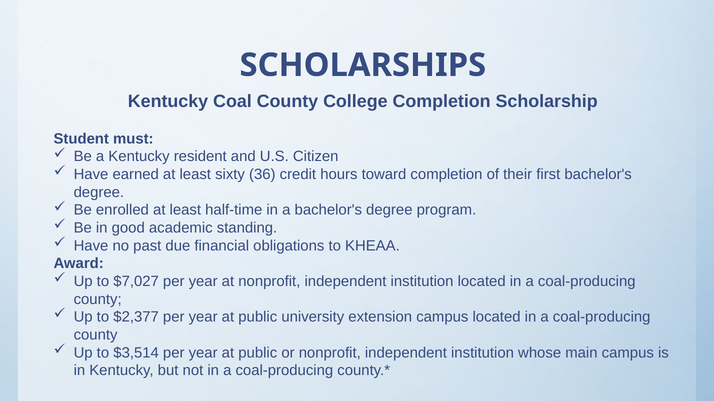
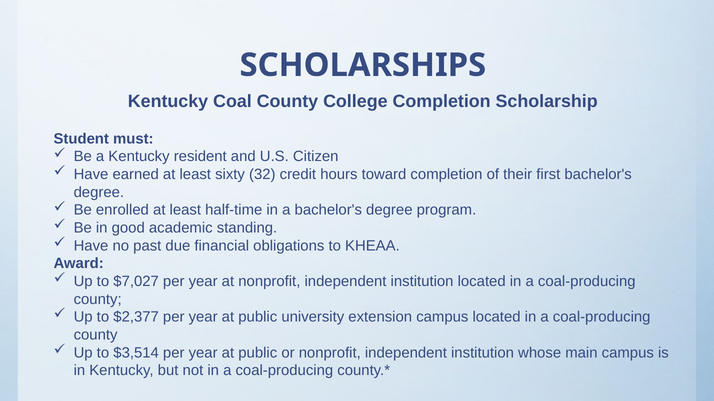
36: 36 -> 32 (262, 175)
